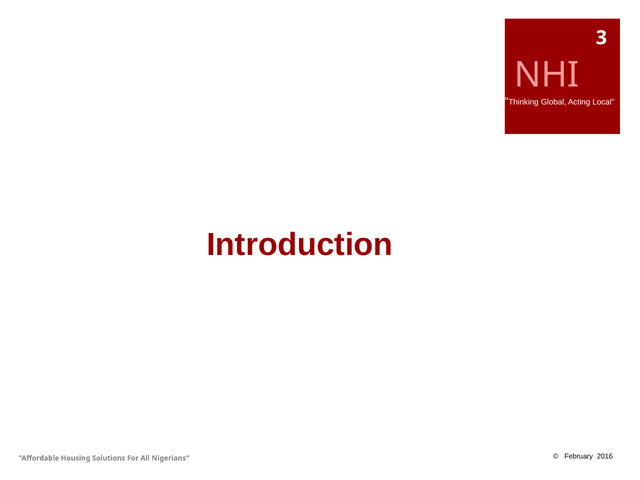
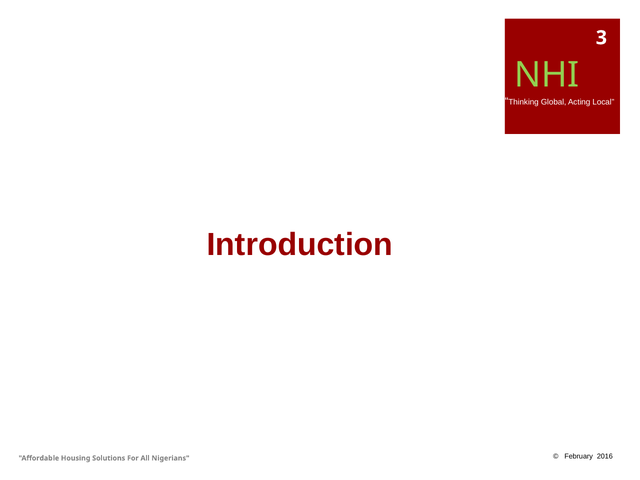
NHI colour: pink -> light green (547, 75)
